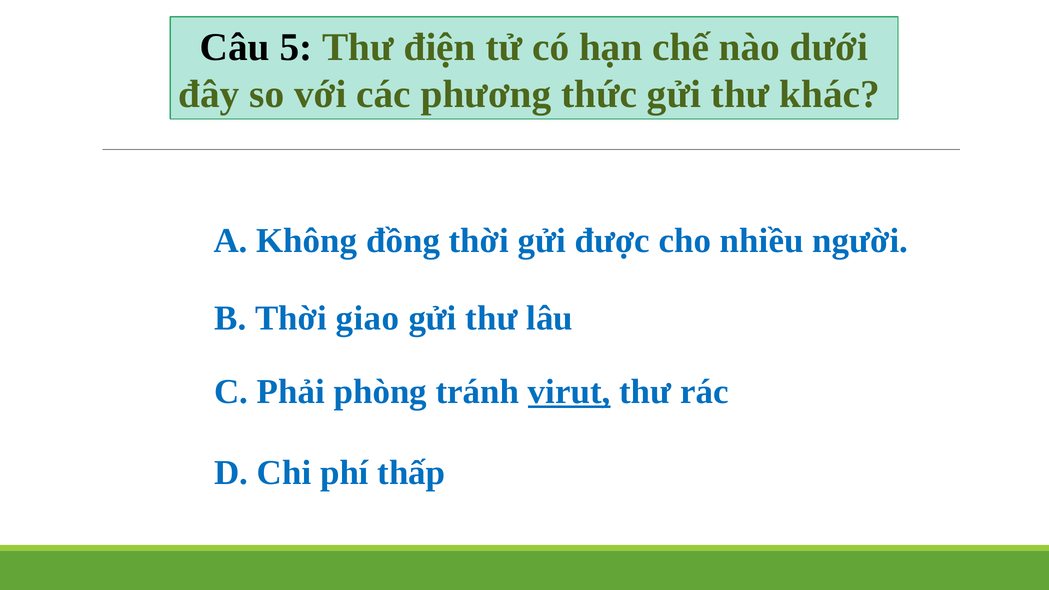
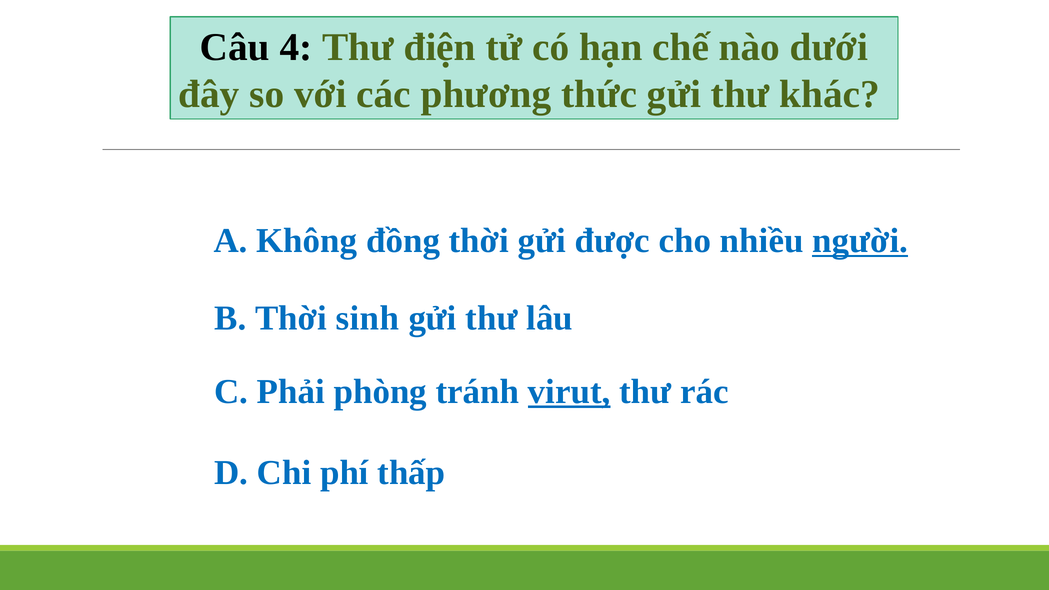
5: 5 -> 4 (296, 47)
người underline: none -> present (860, 241)
giao: giao -> sinh (367, 318)
